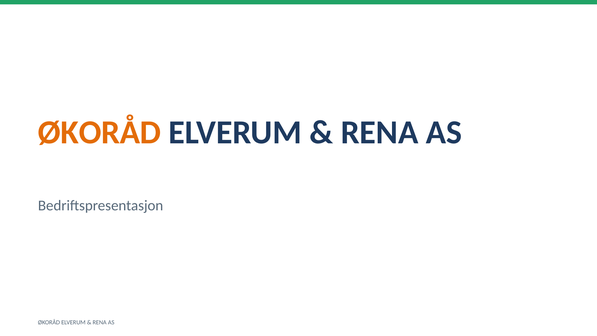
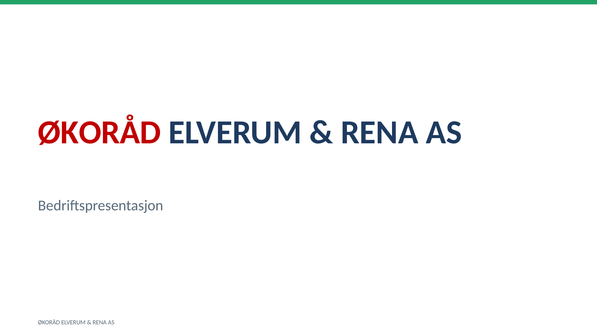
ØKORÅD colour: orange -> red (99, 132)
